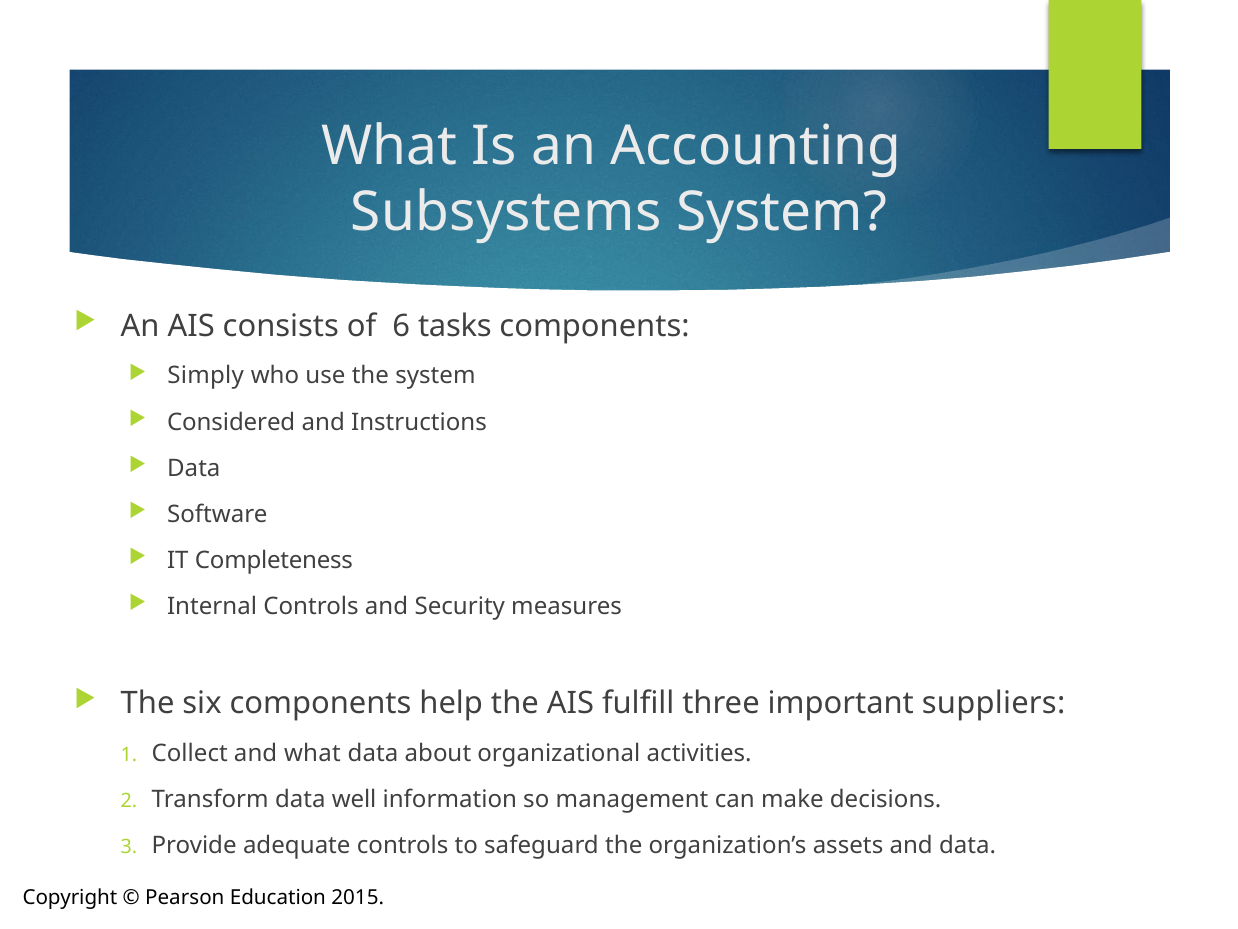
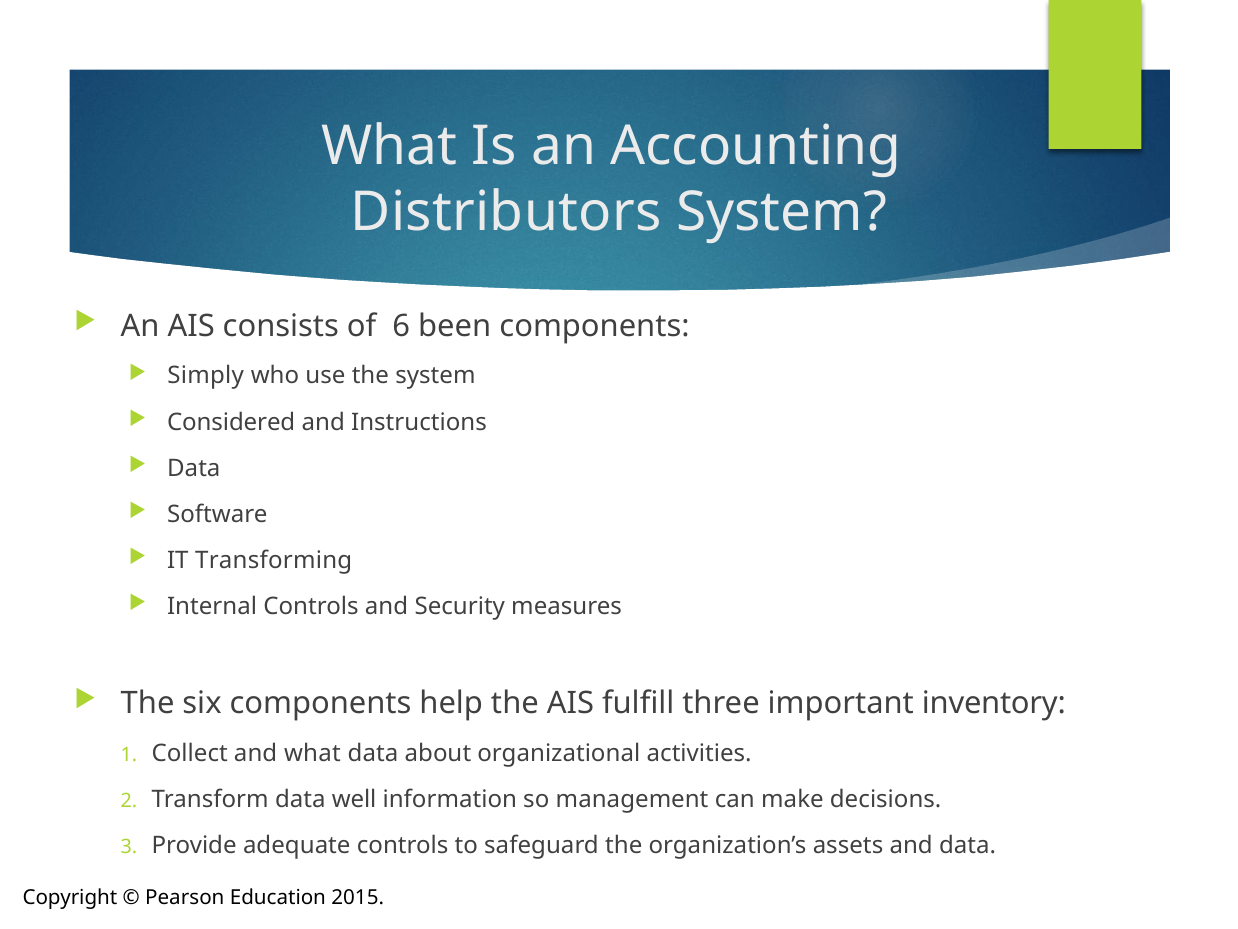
Subsystems: Subsystems -> Distributors (506, 212)
tasks: tasks -> been (455, 326)
Completeness: Completeness -> Transforming (274, 560)
suppliers: suppliers -> inventory (994, 703)
